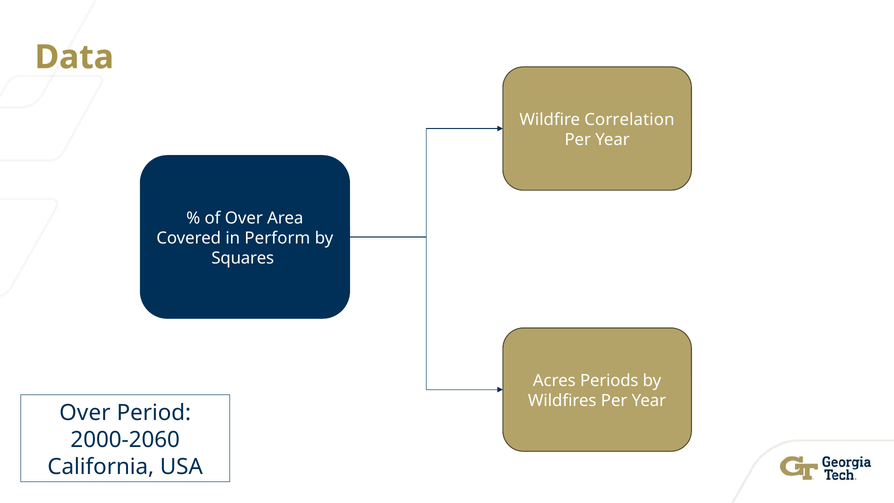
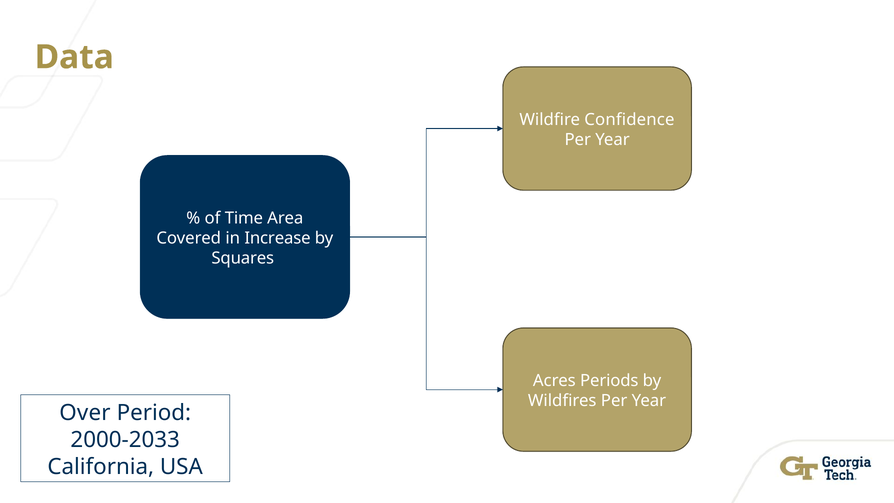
Correlation: Correlation -> Confidence (629, 120)
of Over: Over -> Time (244, 218)
Perform: Perform -> Increase (278, 238)
2000-2060: 2000-2060 -> 2000-2033 (125, 440)
